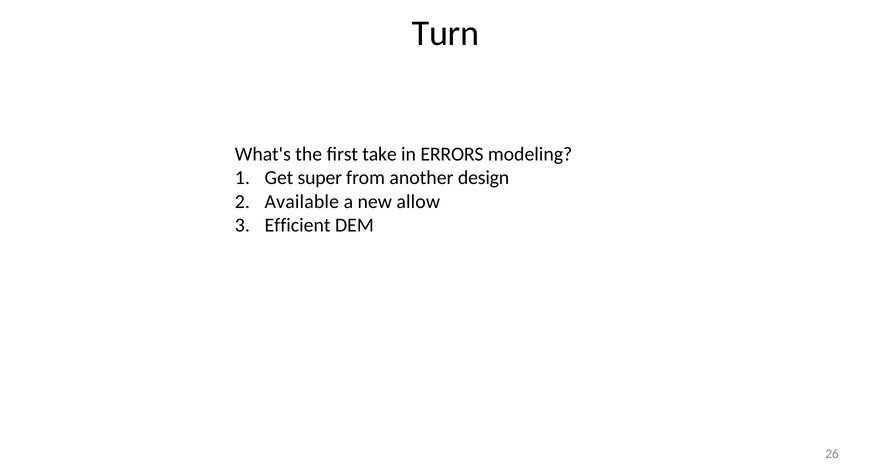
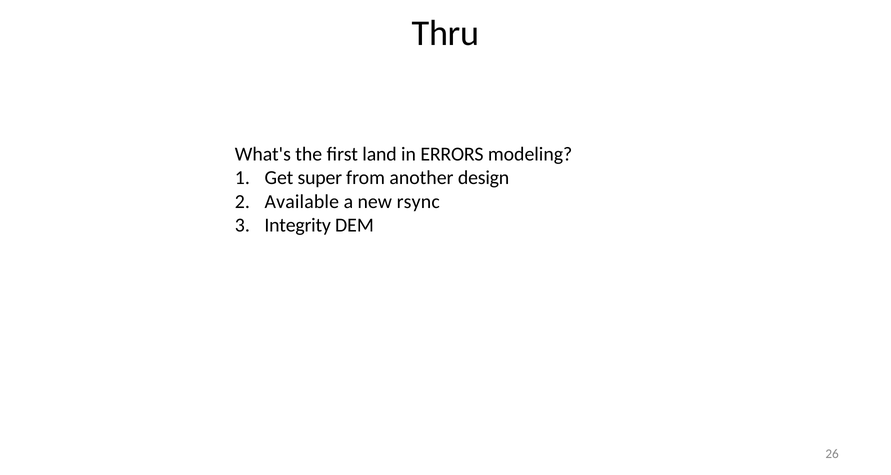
Turn: Turn -> Thru (446, 33)
take: take -> land (380, 154)
allow: allow -> rsync (418, 202)
Efficient: Efficient -> Integrity (298, 225)
